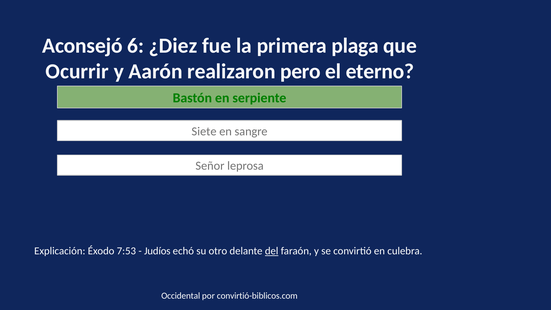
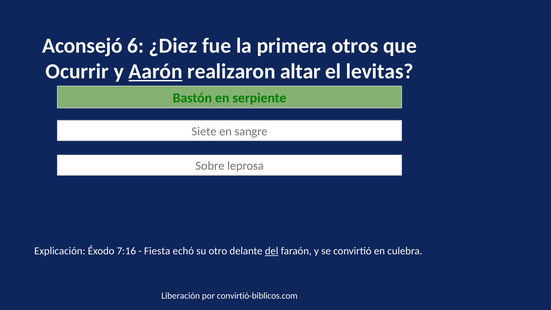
plaga: plaga -> otros (355, 46)
Aarón underline: none -> present (156, 72)
pero: pero -> altar (300, 72)
eterno: eterno -> levitas (380, 72)
Señor: Señor -> Sobre (210, 166)
7:53: 7:53 -> 7:16 (126, 251)
Judíos: Judíos -> Fiesta (157, 251)
Occidental: Occidental -> Liberación (181, 296)
